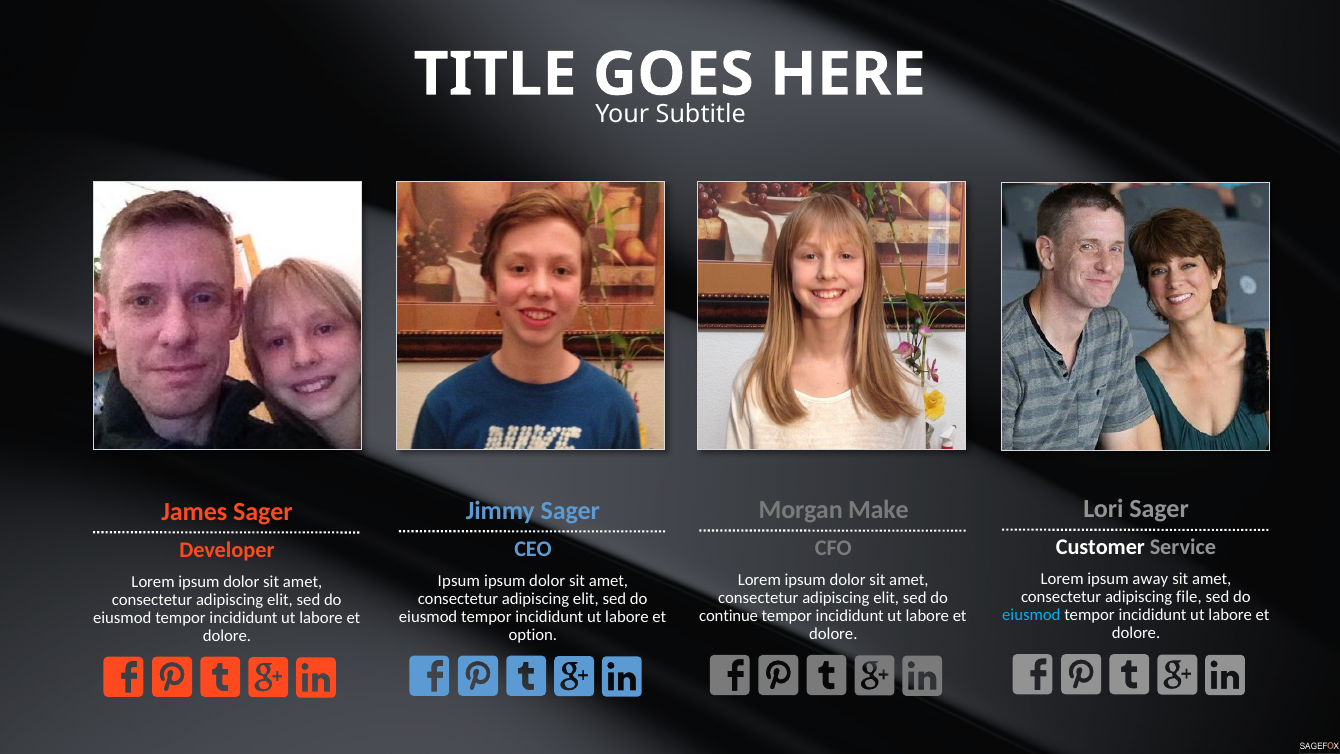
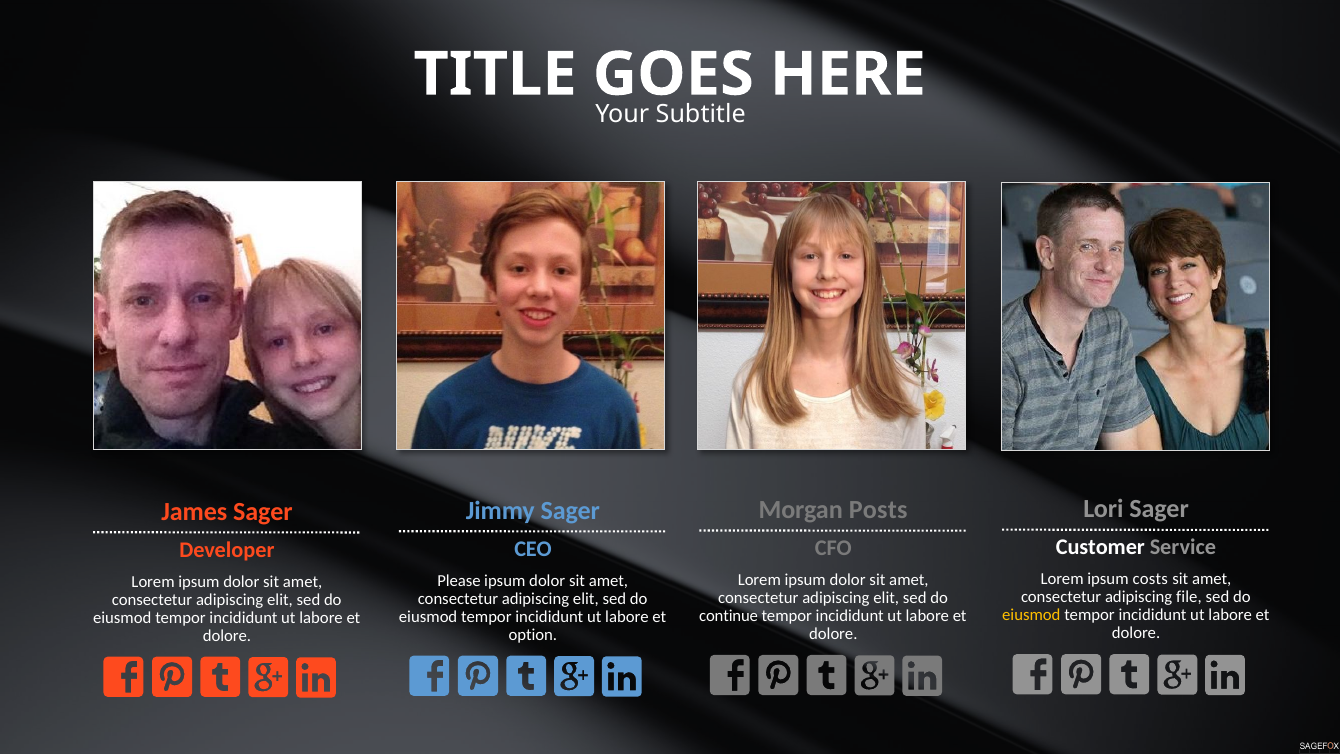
Make: Make -> Posts (878, 510)
away: away -> costs (1150, 579)
Ipsum: Ipsum -> Please (459, 580)
eiusmod colour: light blue -> yellow (1031, 615)
